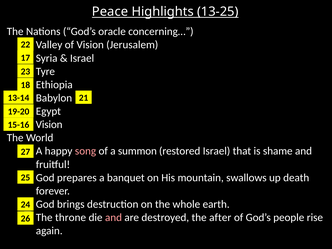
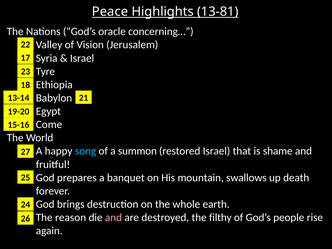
13-25: 13-25 -> 13-81 (218, 12)
Vision: Vision -> Come (49, 125)
song colour: pink -> light blue (86, 151)
throne: throne -> reason (71, 217)
after: after -> filthy (220, 217)
